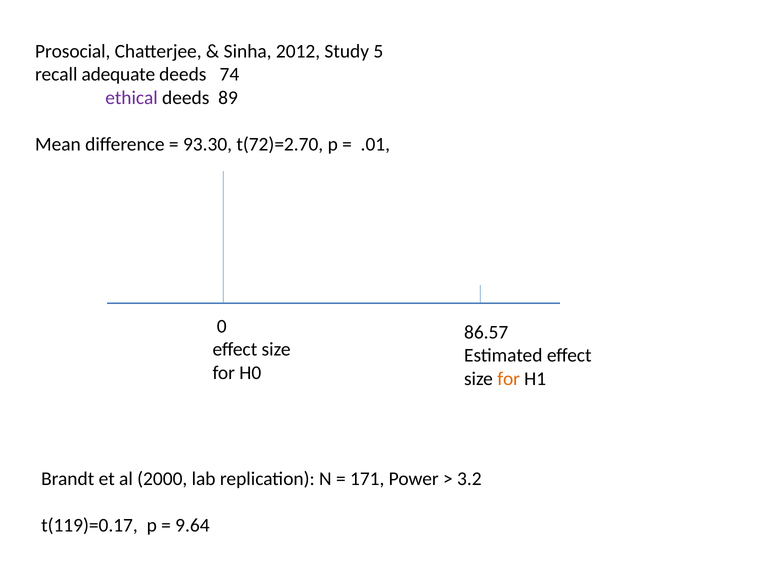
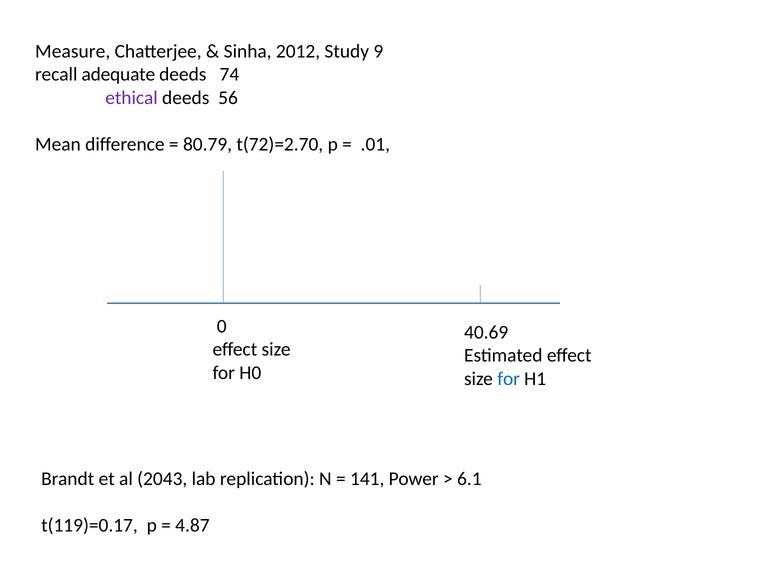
Prosocial: Prosocial -> Measure (73, 51)
5: 5 -> 9 (378, 51)
89: 89 -> 56 (228, 98)
93.30: 93.30 -> 80.79 (208, 144)
86.57: 86.57 -> 40.69 (486, 333)
for colour: orange -> blue (509, 379)
2000: 2000 -> 2043 (162, 480)
171: 171 -> 141 (367, 480)
3.2: 3.2 -> 6.1 (469, 480)
9.64: 9.64 -> 4.87 (192, 526)
